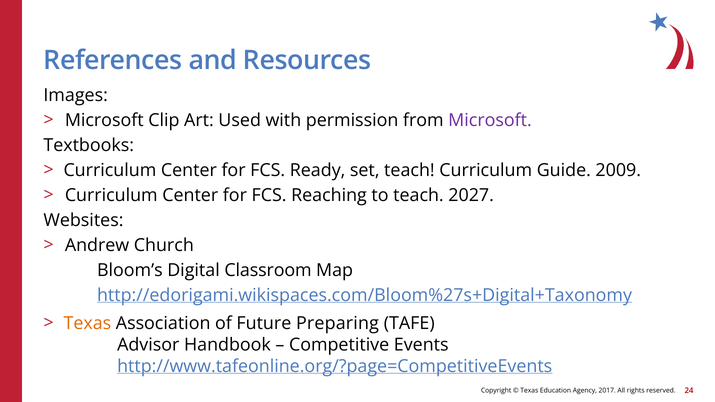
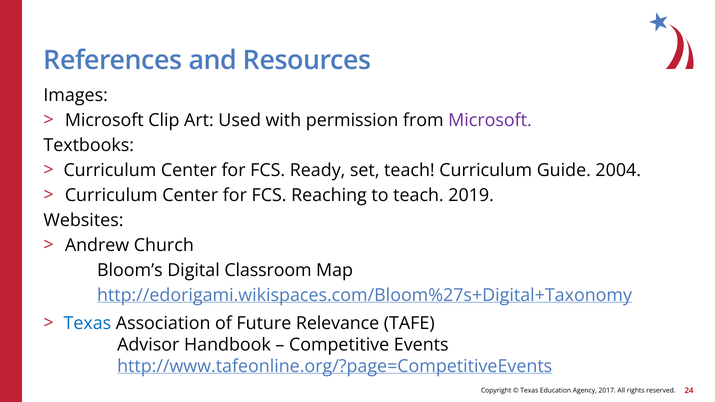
2009: 2009 -> 2004 (618, 170)
2027: 2027 -> 2019 (471, 195)
Texas colour: orange -> blue (87, 323)
Preparing: Preparing -> Relevance (338, 323)
